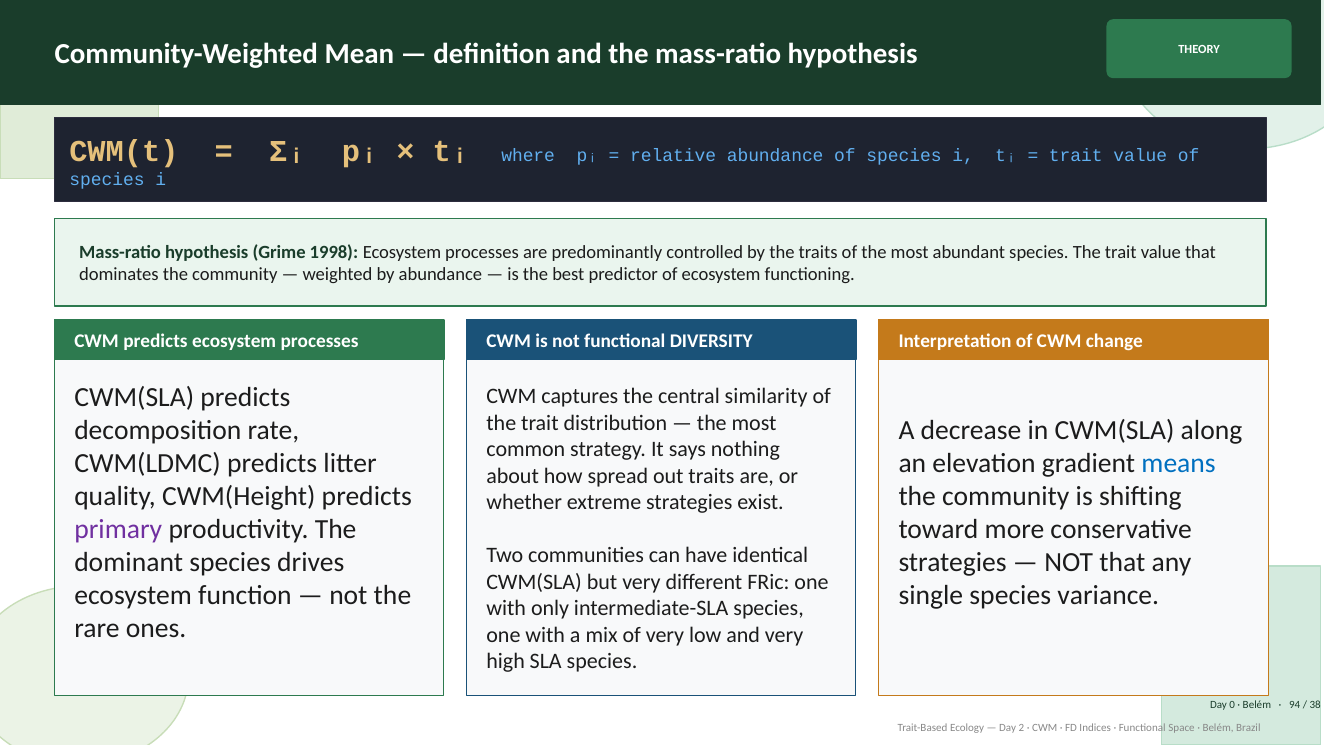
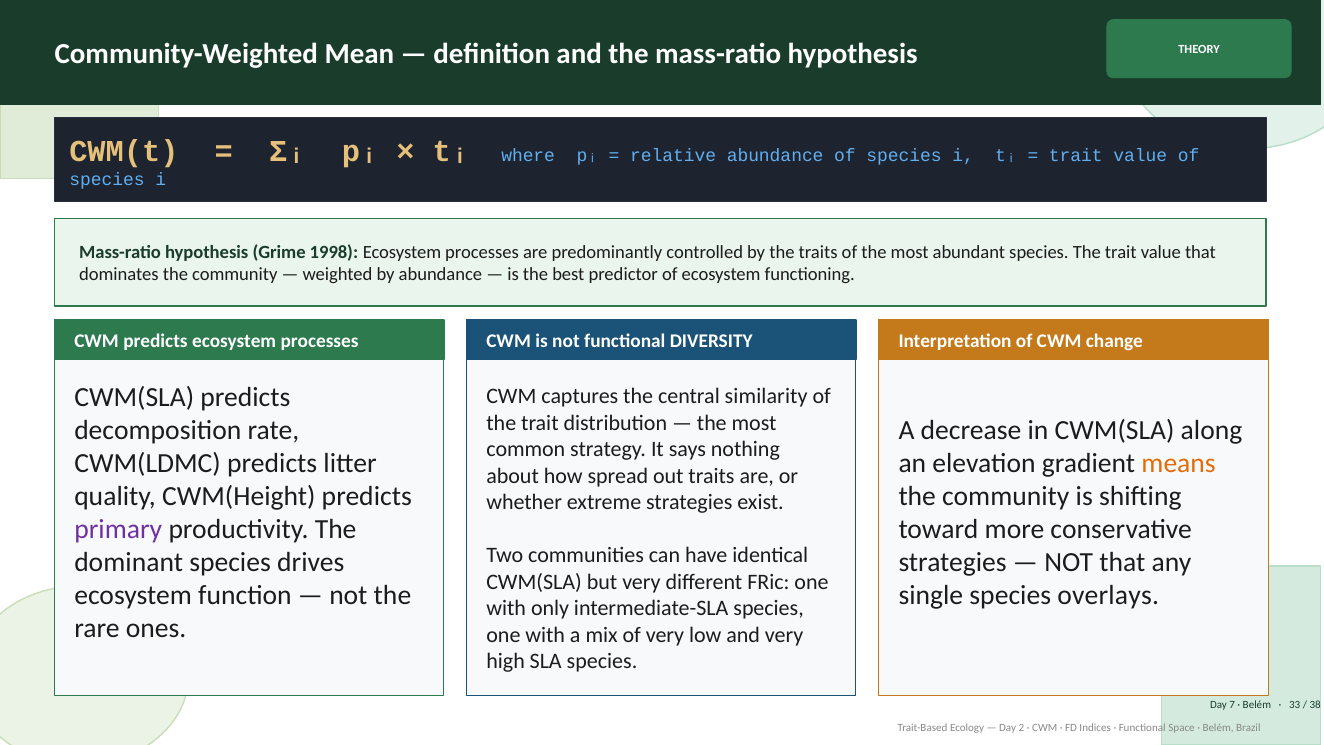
means colour: blue -> orange (1179, 463)
variance: variance -> overlays (1108, 595)
0: 0 -> 7 (1232, 704)
94: 94 -> 33 (1295, 704)
